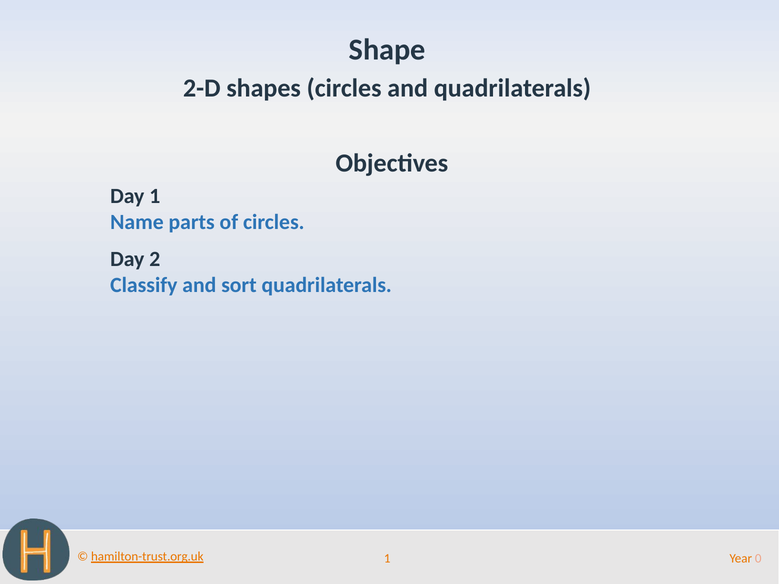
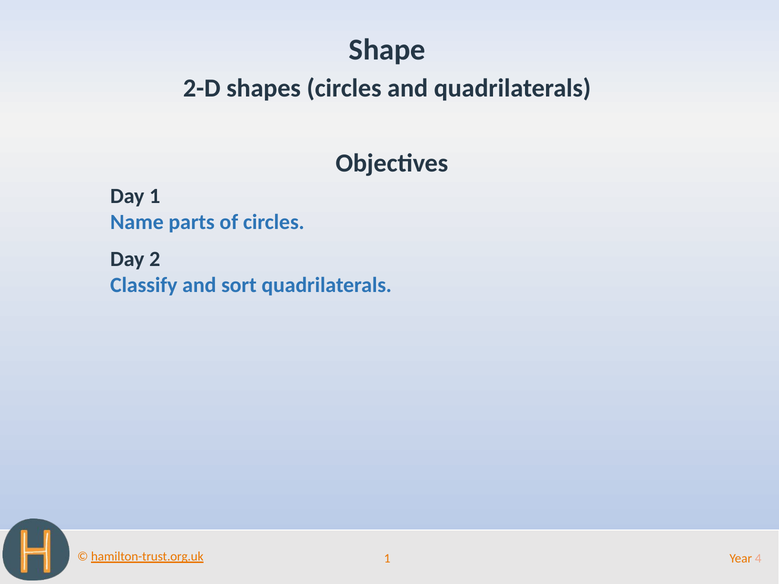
0: 0 -> 4 (758, 559)
